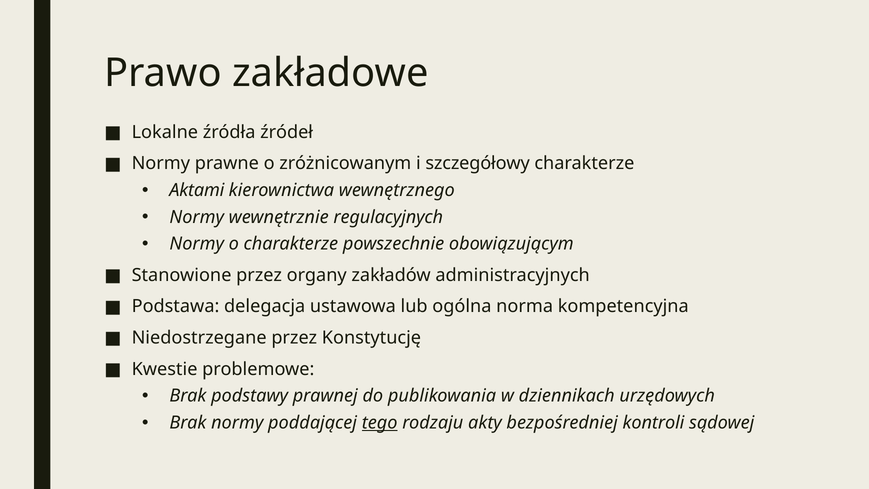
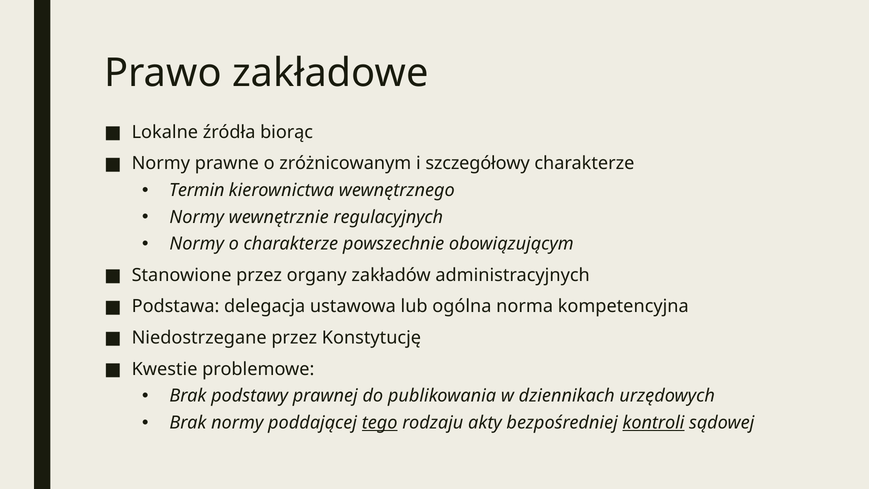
źródeł: źródeł -> biorąc (287, 132)
Aktami: Aktami -> Termin (197, 190)
kontroli underline: none -> present (653, 422)
